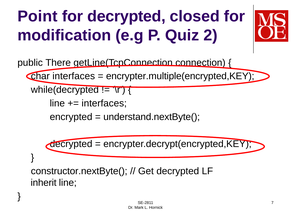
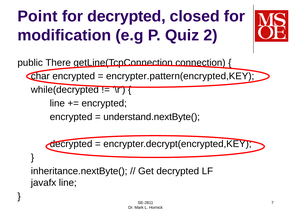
interfaces: interfaces -> encrypted (74, 76)
encrypter.multiple(encrypted,KEY: encrypter.multiple(encrypted,KEY -> encrypter.pattern(encrypted,KEY (180, 76)
interfaces: interfaces -> encrypted (104, 103)
constructor.nextByte(: constructor.nextByte( -> inheritance.nextByte( (79, 171)
inherit: inherit -> javafx (44, 183)
